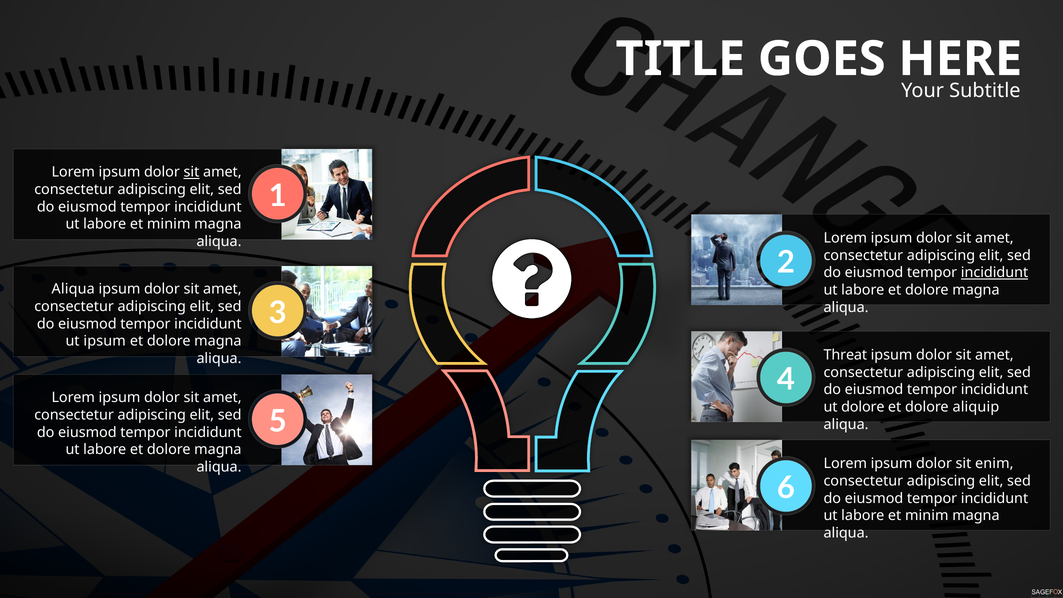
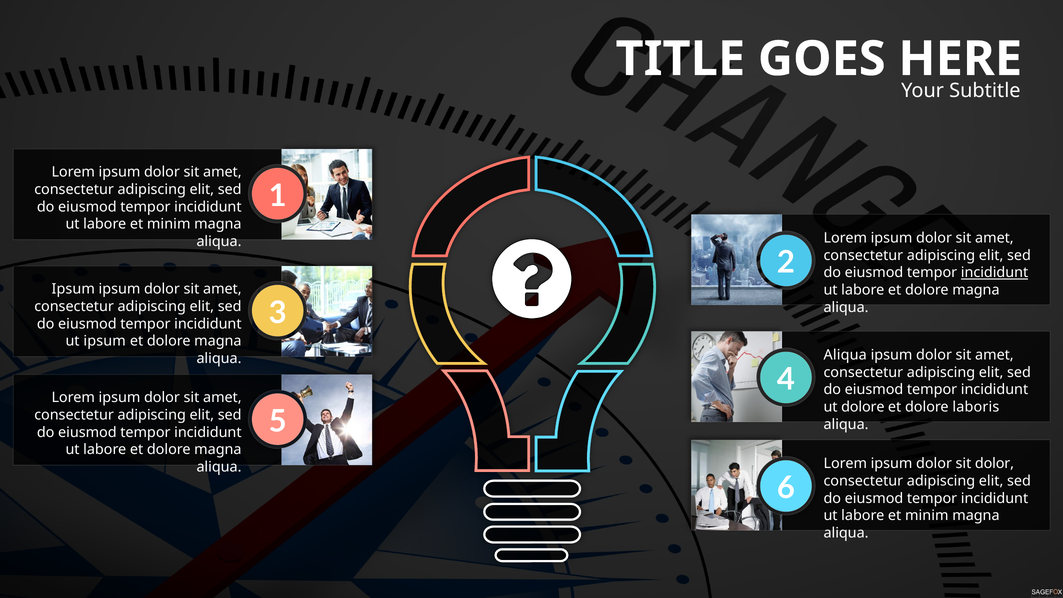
sit underline: present -> none (191, 172)
Aliqua: Aliqua -> Ipsum (73, 289)
Threat: Threat -> Aliqua (845, 355)
aliquip: aliquip -> laboris (976, 407)
sit enim: enim -> dolor (994, 464)
